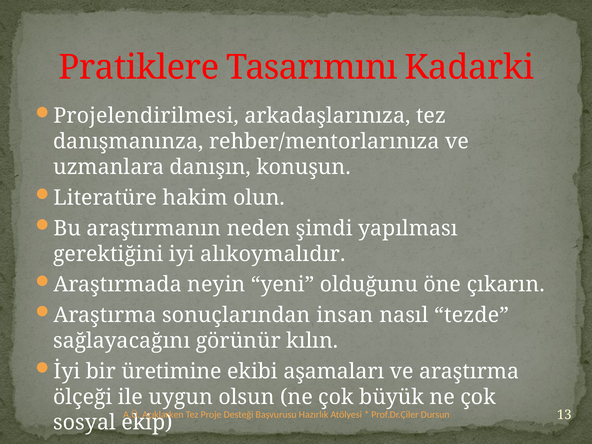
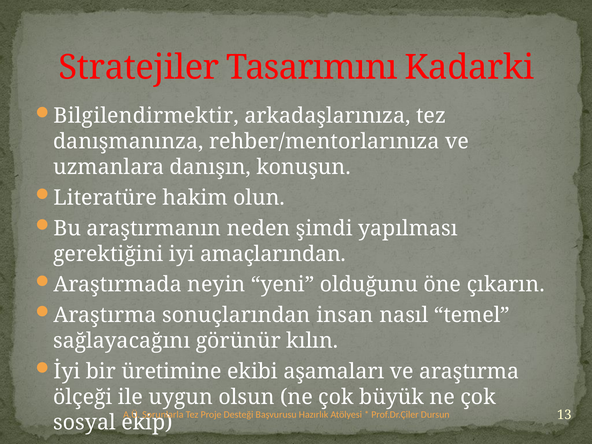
Pratiklere: Pratiklere -> Stratejiler (139, 68)
Projelendirilmesi: Projelendirilmesi -> Bilgilendirmektir (146, 116)
alıkoymalıdır: alıkoymalıdır -> amaçlarından (273, 254)
tezde: tezde -> temel (472, 315)
Açıklarken: Açıklarken -> Sorunlarla (163, 415)
